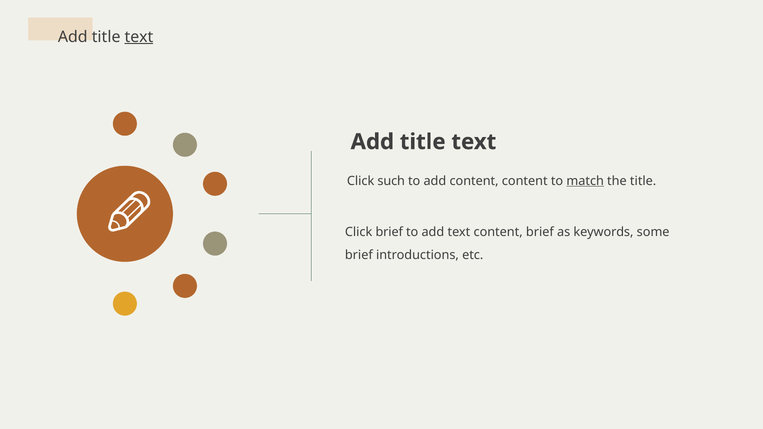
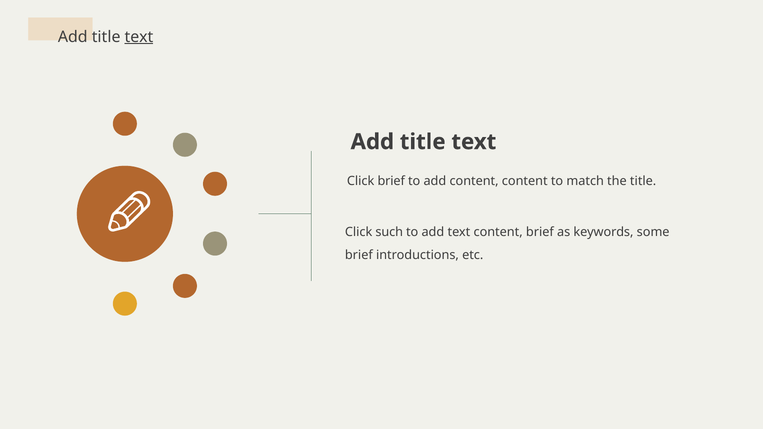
Click such: such -> brief (391, 181)
match underline: present -> none (585, 181)
Click brief: brief -> such (389, 232)
